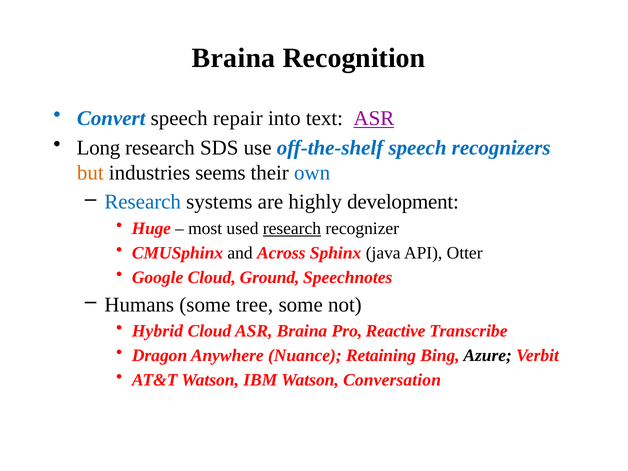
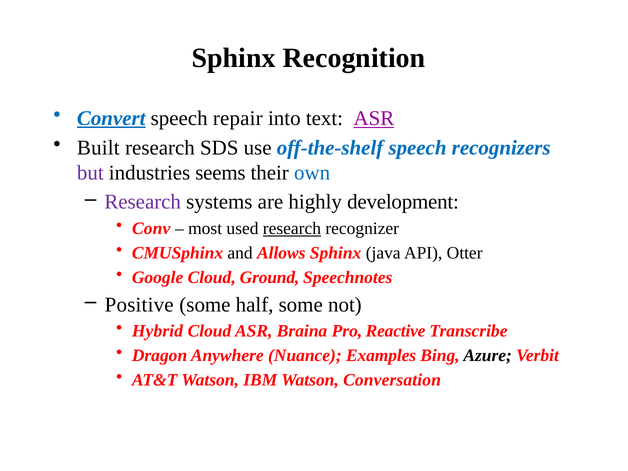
Braina: Braina -> Sphinx (234, 58)
Convert underline: none -> present (111, 118)
Long: Long -> Built (98, 148)
but colour: orange -> purple (90, 173)
Research colour: blue -> purple (143, 202)
Huge: Huge -> Conv (151, 228)
Across: Across -> Allows (281, 253)
Humans: Humans -> Positive (139, 305)
tree: tree -> half (255, 305)
Retaining: Retaining -> Examples (381, 355)
